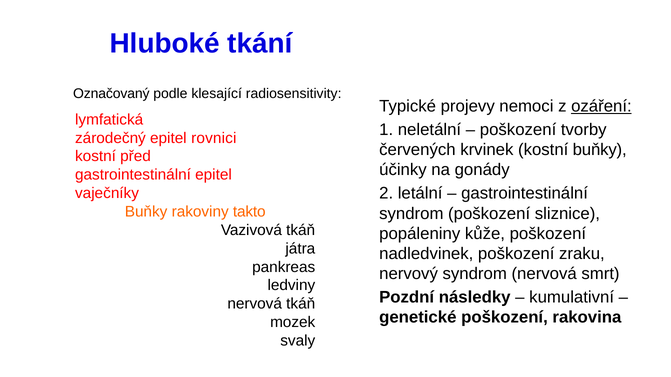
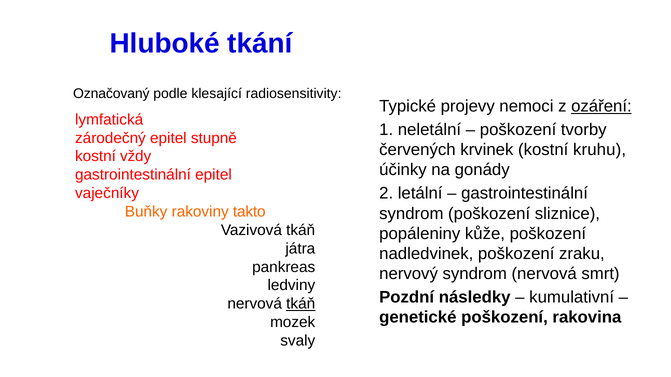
rovnici: rovnici -> stupně (214, 138)
kostní buňky: buňky -> kruhu (600, 150)
před: před -> vždy (136, 157)
tkáň underline: none -> present (301, 304)
